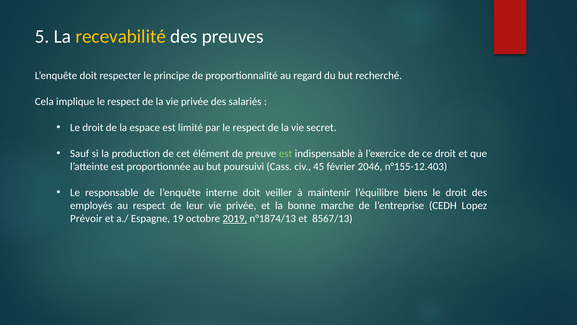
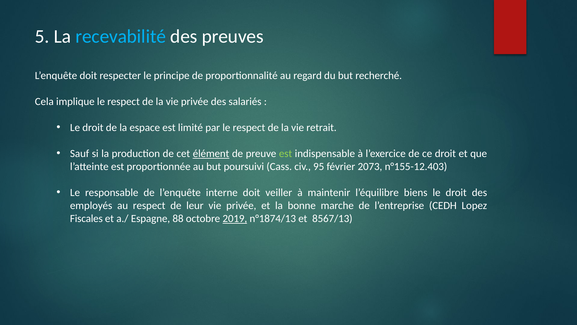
recevabilité colour: yellow -> light blue (121, 36)
secret: secret -> retrait (322, 127)
élément underline: none -> present (211, 153)
45: 45 -> 95 (319, 166)
2046: 2046 -> 2073 (370, 166)
Prévoir: Prévoir -> Fiscales (86, 218)
19: 19 -> 88 (178, 218)
